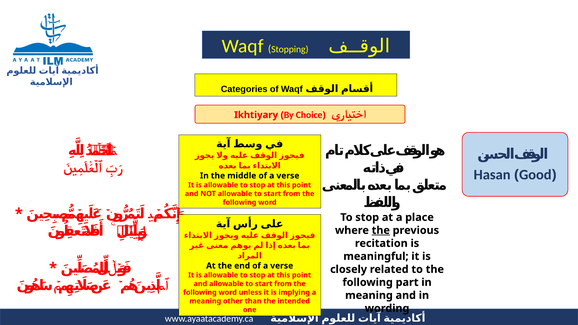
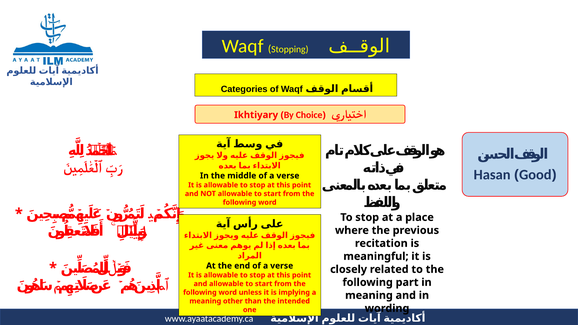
the underline: present -> none (381, 230)
